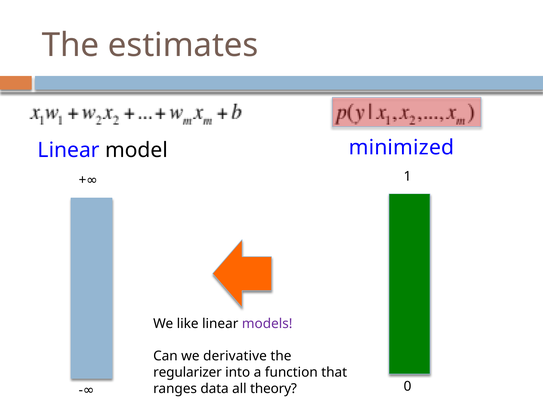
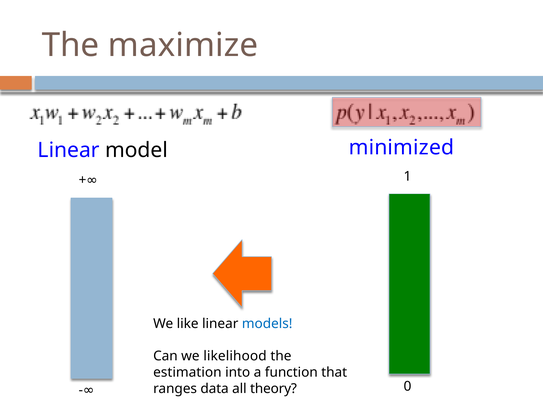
estimates: estimates -> maximize (183, 45)
models colour: purple -> blue (267, 324)
derivative: derivative -> likelihood (235, 356)
regularizer: regularizer -> estimation (187, 373)
